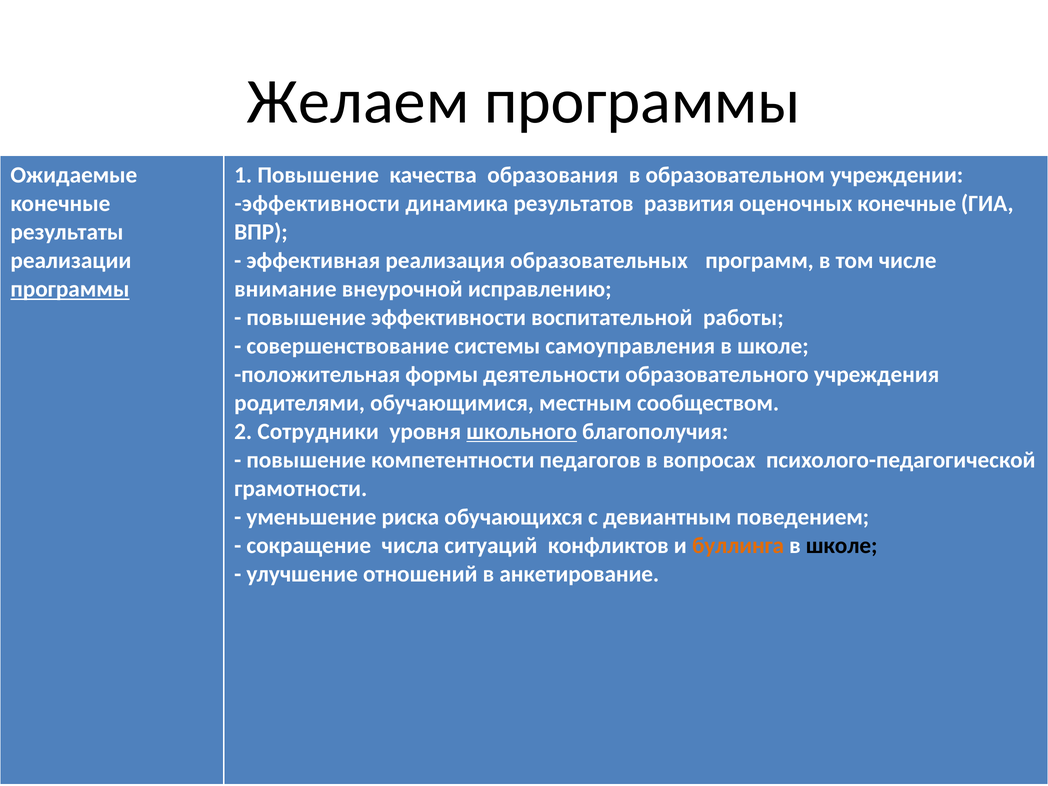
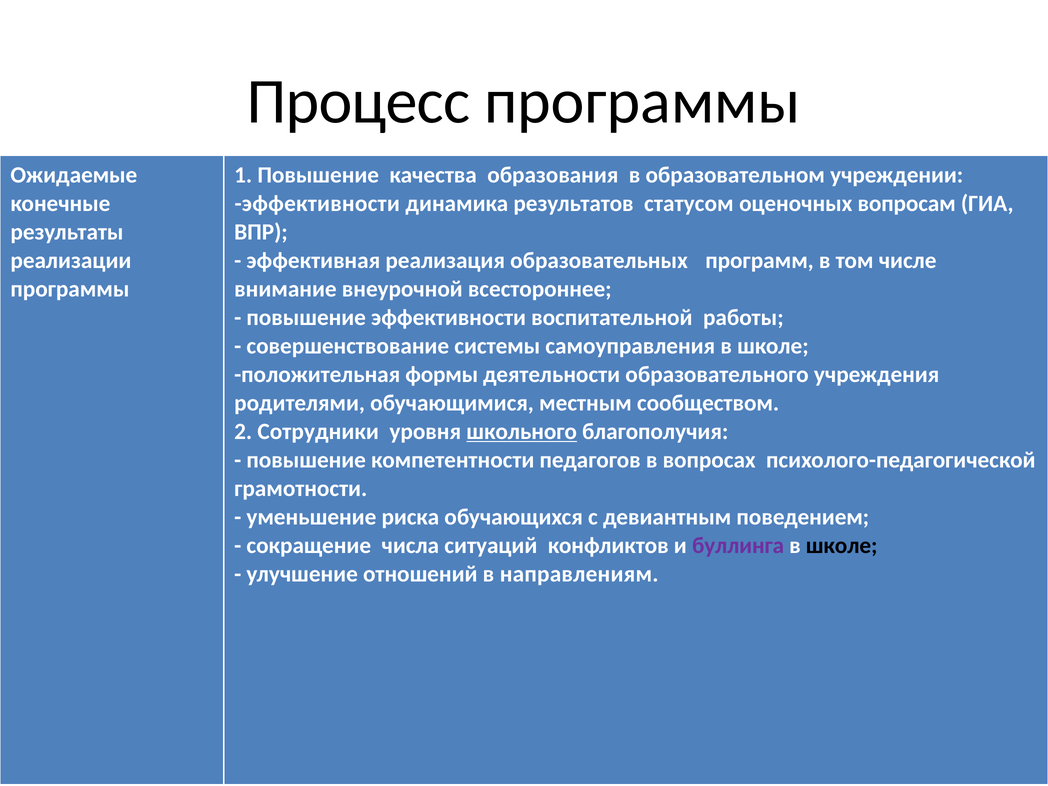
Желаем: Желаем -> Процесс (358, 101)
развития: развития -> статусом (689, 204)
оценочных конечные: конечные -> вопросам (907, 204)
программы underline: present -> none (70, 289)
исправлению: исправлению -> всестороннее (540, 289)
буллинга colour: orange -> purple (738, 545)
анкетирование: анкетирование -> направлениям (579, 574)
